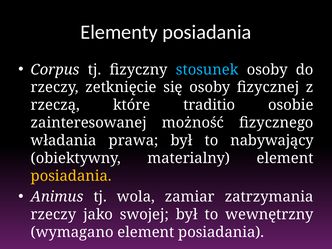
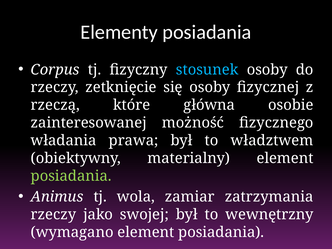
traditio: traditio -> główna (209, 105)
nabywający: nabywający -> władztwem (272, 140)
posiadania colour: yellow -> light green (71, 176)
